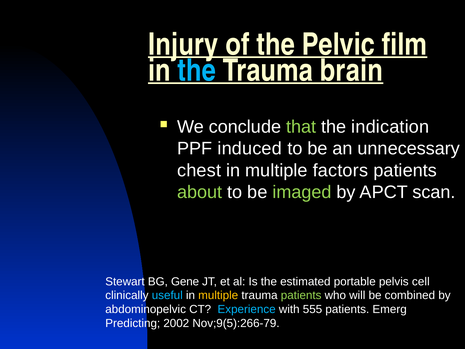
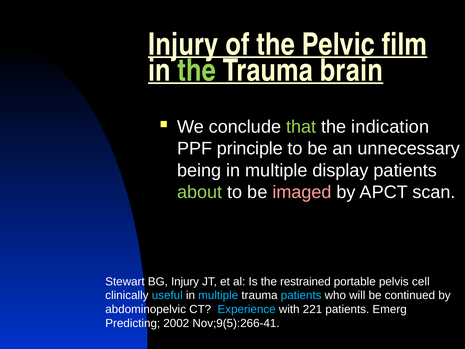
the colour: light blue -> light green (197, 71)
induced: induced -> principle (250, 149)
chest: chest -> being (199, 170)
factors: factors -> display (341, 170)
imaged colour: light green -> pink (302, 192)
BG Gene: Gene -> Injury (185, 281)
estimated: estimated -> restrained (305, 281)
multiple colour: yellow -> light blue (218, 295)
patients colour: light green -> light blue (301, 295)
combined: combined -> continued (410, 295)
555: 555 -> 221 (313, 309)
Nov;9(5):266-79: Nov;9(5):266-79 -> Nov;9(5):266-41 (236, 323)
